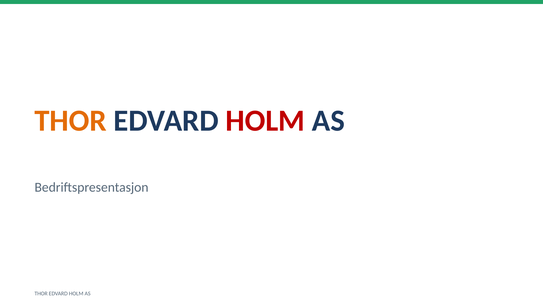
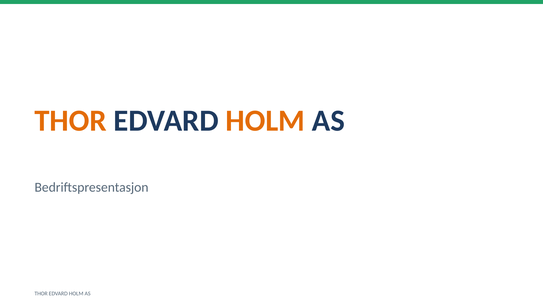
HOLM colour: red -> orange (265, 120)
